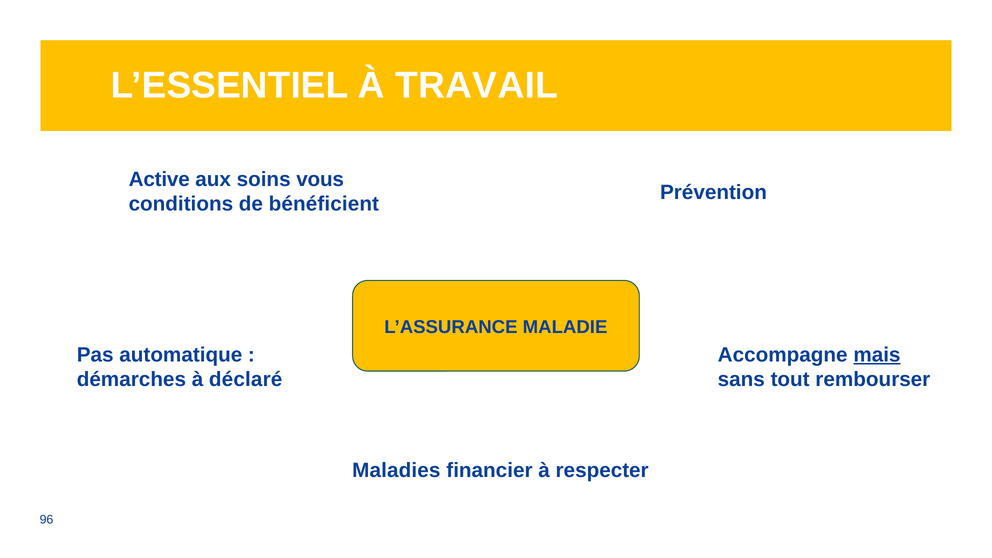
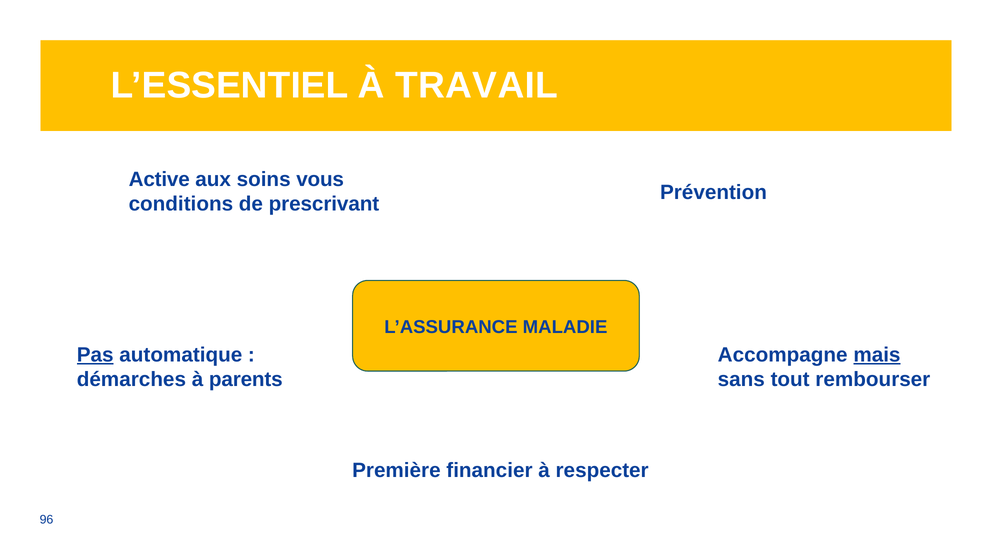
bénéficient: bénéficient -> prescrivant (324, 204)
Pas underline: none -> present (95, 355)
déclaré: déclaré -> parents (246, 380)
Maladies: Maladies -> Première (396, 471)
